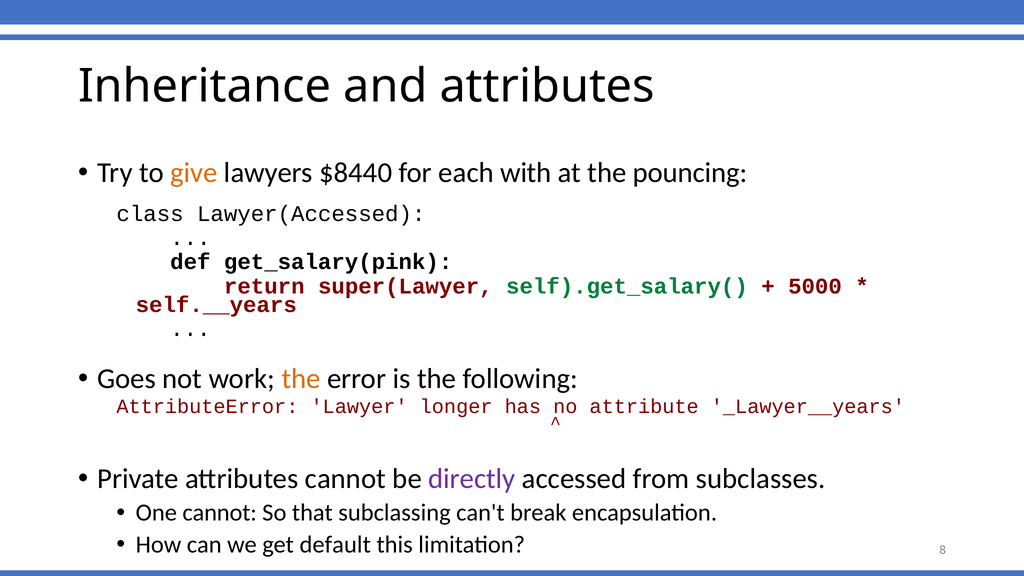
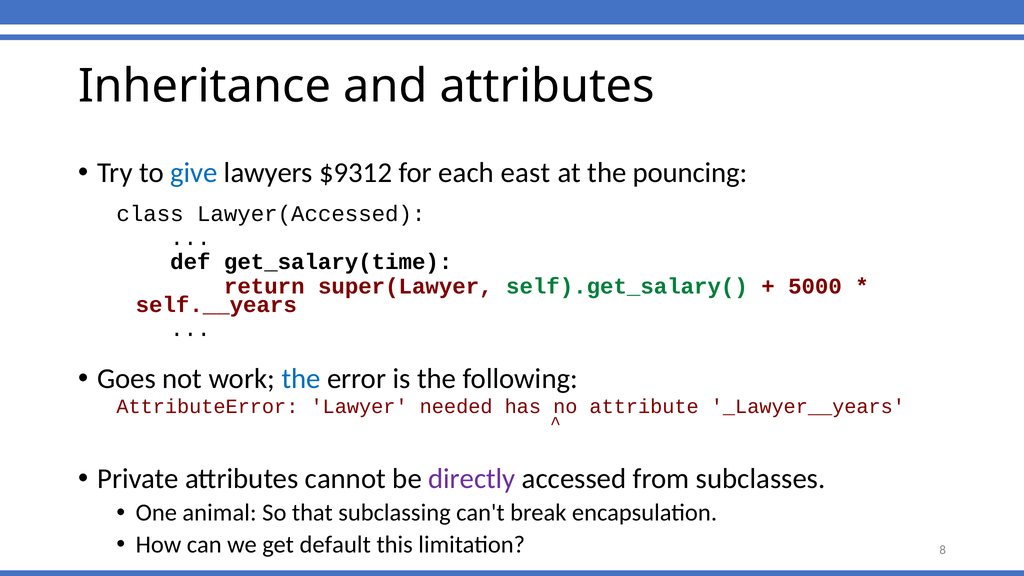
give colour: orange -> blue (194, 173)
$8440: $8440 -> $9312 (356, 173)
with: with -> east (526, 173)
get_salary(pink: get_salary(pink -> get_salary(time (338, 262)
the colour: orange -> blue (301, 379)
longer: longer -> needed (456, 407)
One cannot: cannot -> animal (219, 513)
